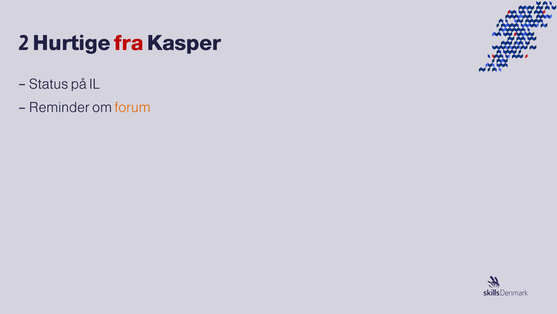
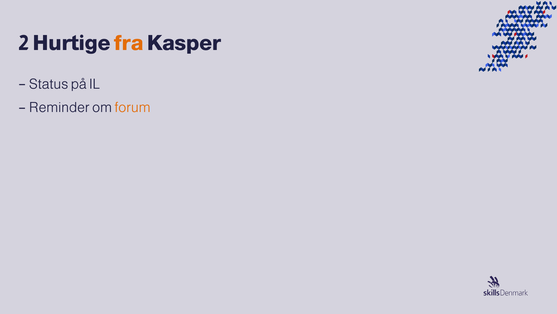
fra colour: red -> orange (129, 43)
